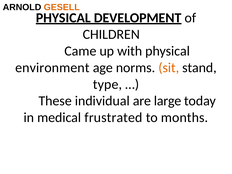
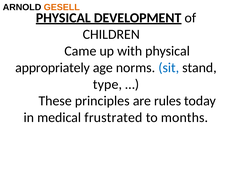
environment: environment -> appropriately (53, 68)
sit colour: orange -> blue (169, 68)
individual: individual -> principles (102, 101)
large: large -> rules (168, 101)
